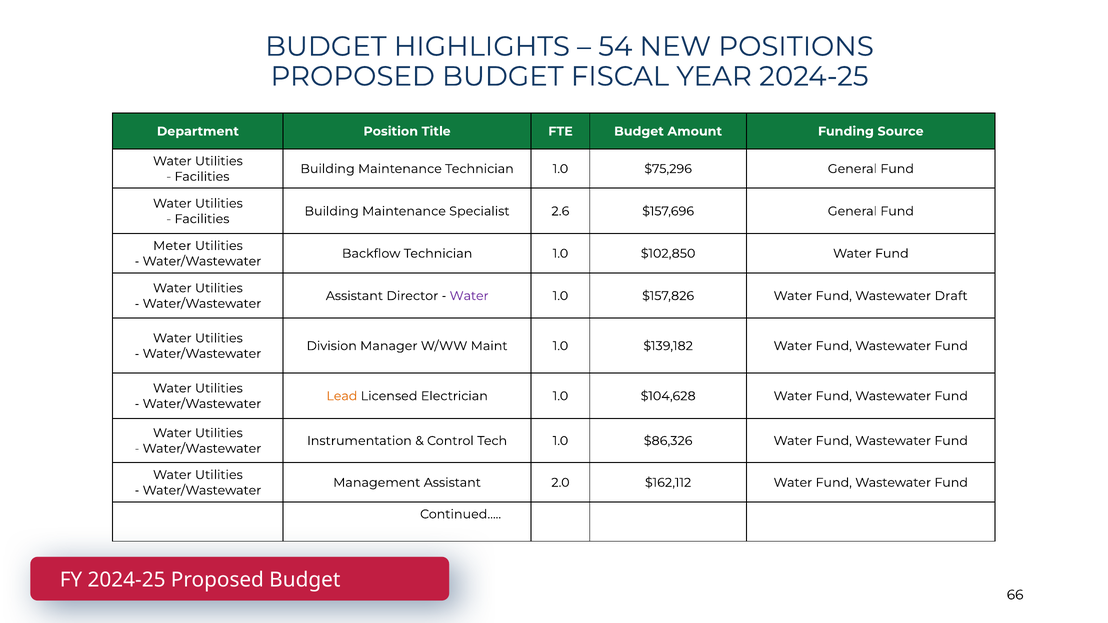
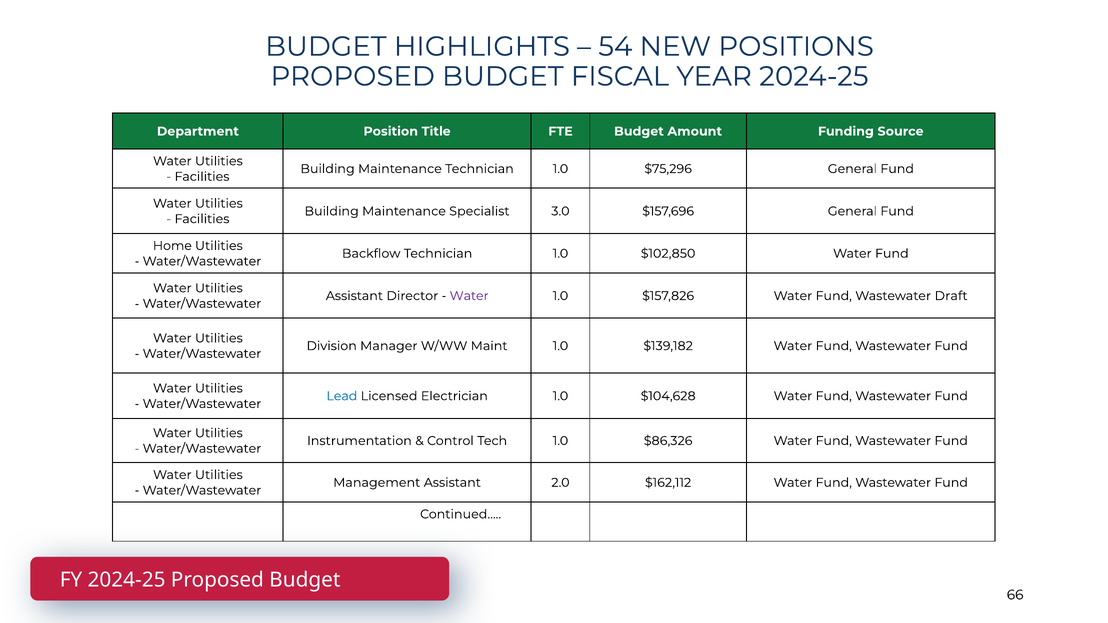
2.6: 2.6 -> 3.0 (560, 211)
Meter: Meter -> Home (172, 246)
Lead colour: orange -> blue (342, 396)
